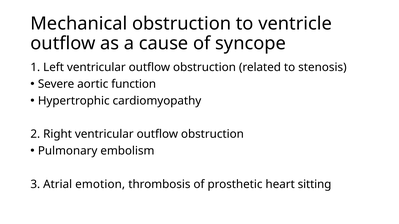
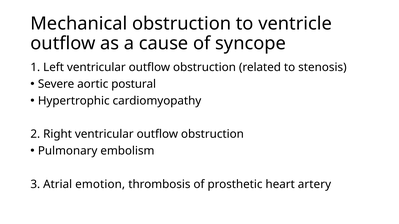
function: function -> postural (134, 84)
sitting: sitting -> artery (314, 185)
